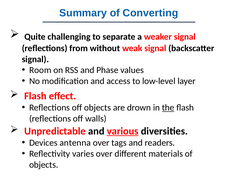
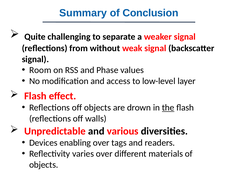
Converting: Converting -> Conclusion (150, 13)
various underline: present -> none (123, 131)
antenna: antenna -> enabling (75, 143)
